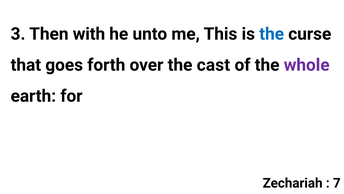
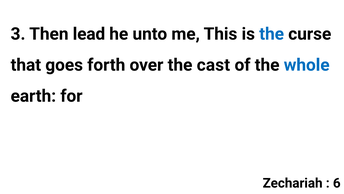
with: with -> lead (89, 34)
whole colour: purple -> blue (307, 65)
7: 7 -> 6 (337, 183)
